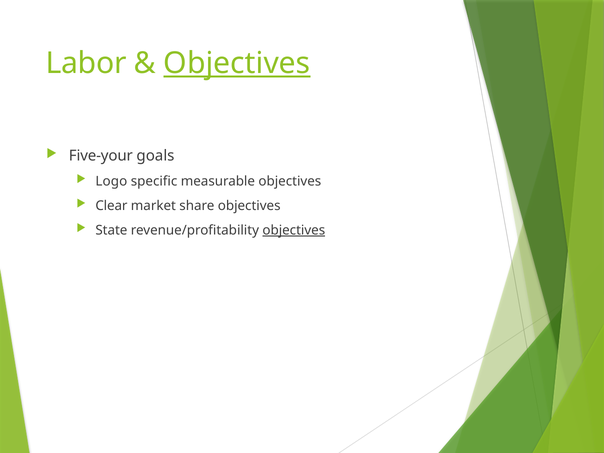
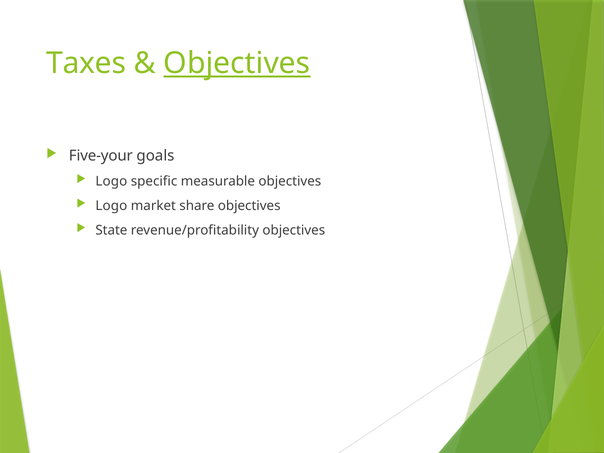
Labor: Labor -> Taxes (86, 64)
Clear: Clear -> Logo (111, 206)
objectives underline: present -> none (294, 230)
